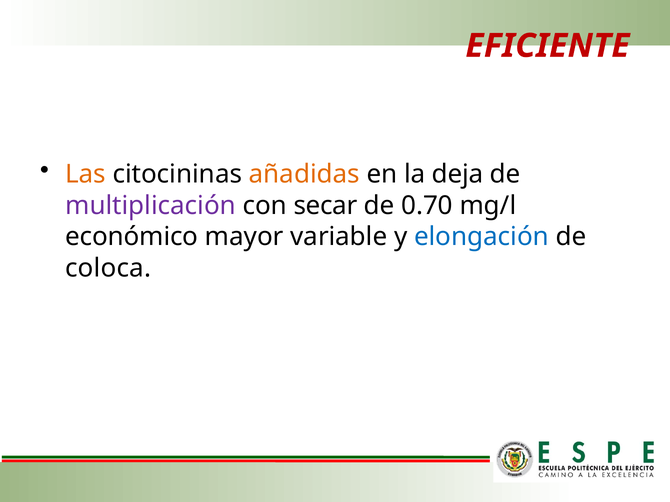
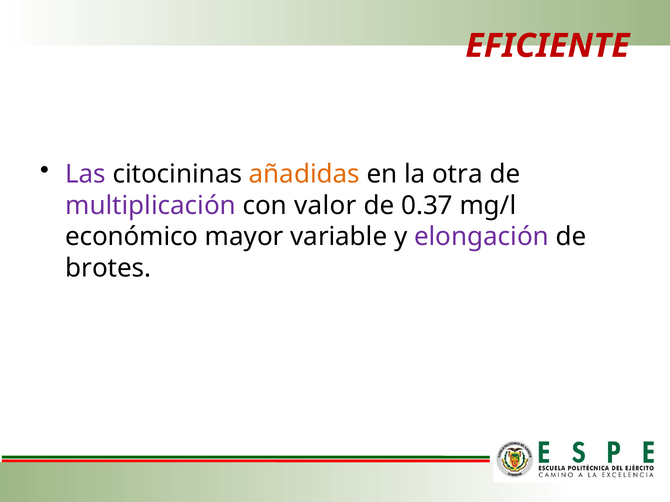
Las colour: orange -> purple (86, 175)
deja: deja -> otra (457, 175)
secar: secar -> valor (325, 206)
0.70: 0.70 -> 0.37 (427, 206)
elongación colour: blue -> purple (482, 237)
coloca: coloca -> brotes (108, 268)
